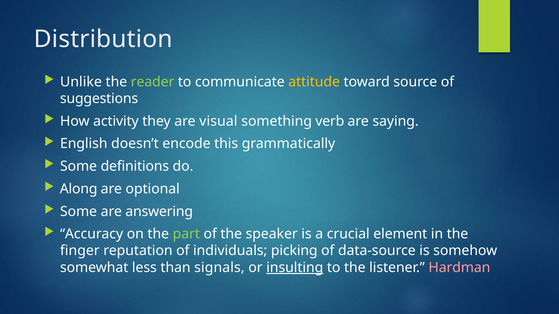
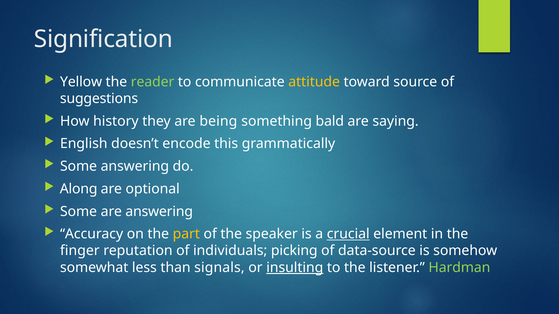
Distribution: Distribution -> Signification (103, 39)
Unlike: Unlike -> Yellow (81, 82)
activity: activity -> history (116, 121)
visual: visual -> being (218, 121)
verb: verb -> bald (330, 121)
Some definitions: definitions -> answering (135, 167)
part colour: light green -> yellow (186, 234)
crucial underline: none -> present (348, 234)
Hardman colour: pink -> light green (459, 268)
